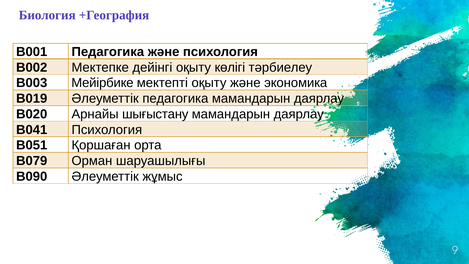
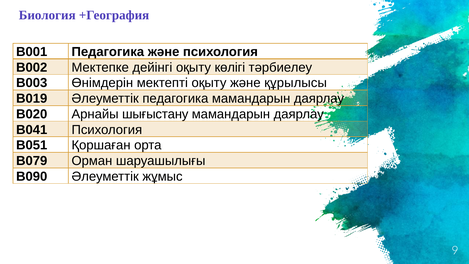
Мейірбике: Мейірбике -> Өнімдерін (102, 83)
экономика: экономика -> құрылысы (296, 83)
